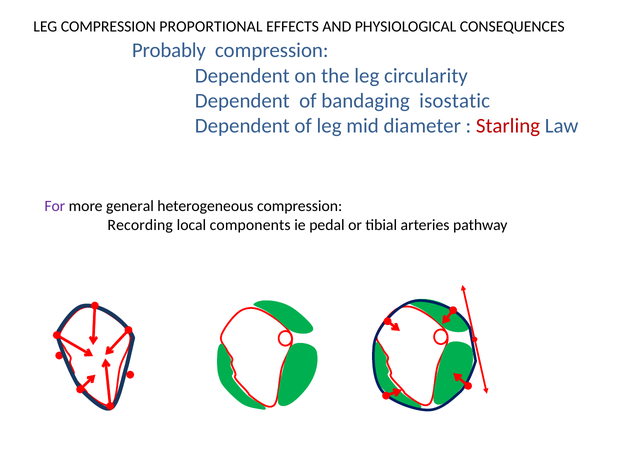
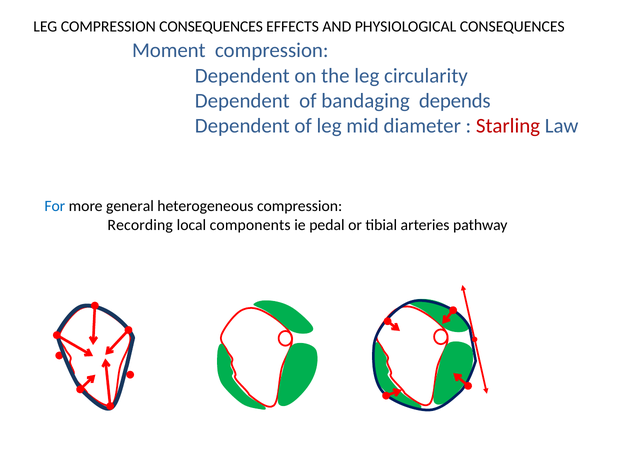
COMPRESSION PROPORTIONAL: PROPORTIONAL -> CONSEQUENCES (211, 27)
Probably: Probably -> Moment (169, 50)
isostatic: isostatic -> depends (455, 101)
For colour: purple -> blue (55, 206)
